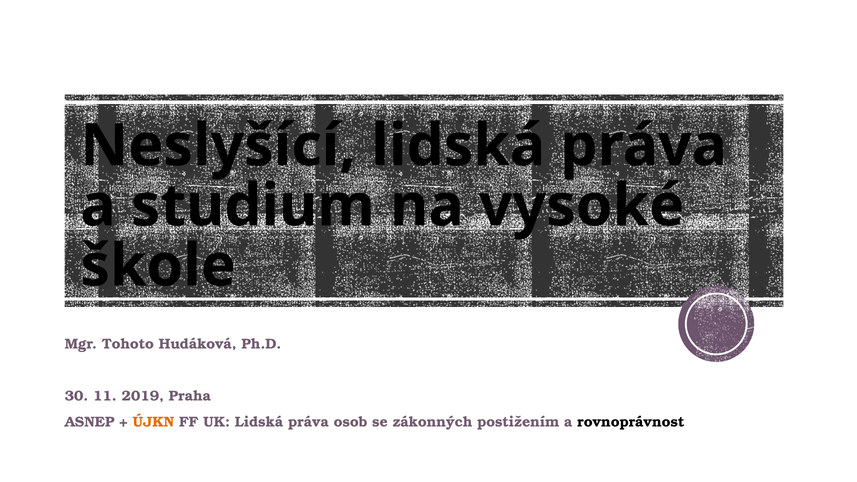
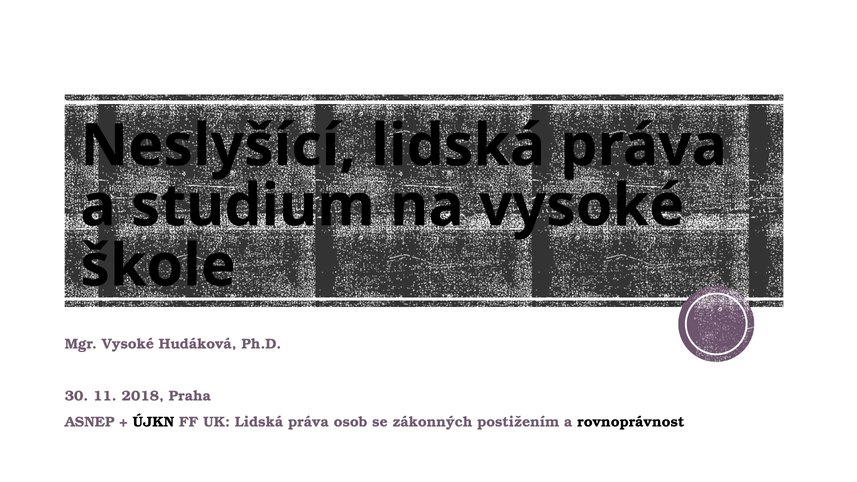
Mgr Tohoto: Tohoto -> Vysoké (128, 344)
2019: 2019 -> 2018 (143, 396)
ÚJKN colour: orange -> black (153, 422)
